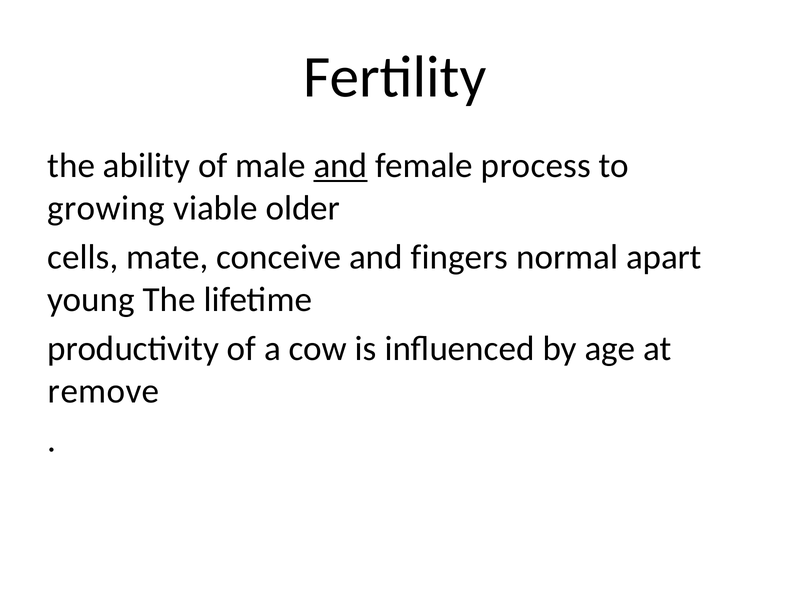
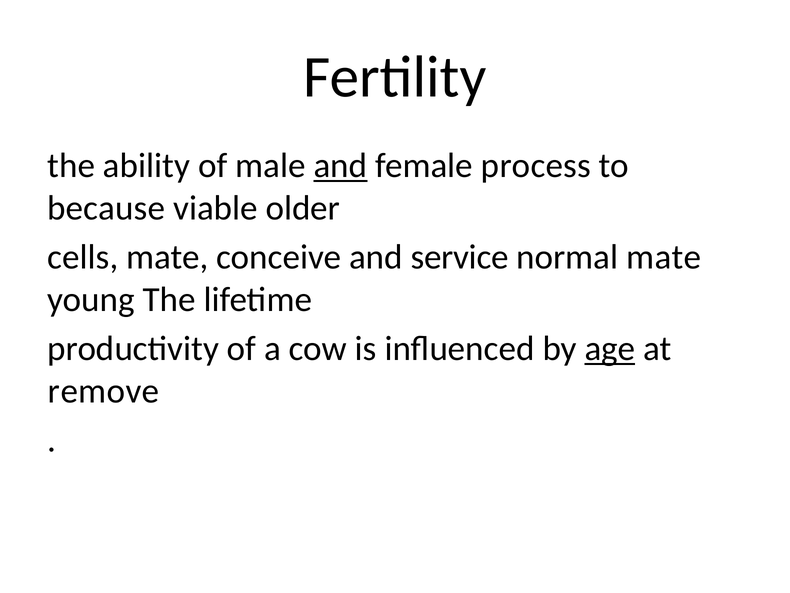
growing: growing -> because (106, 208)
fingers: fingers -> service (460, 257)
normal apart: apart -> mate (664, 257)
age underline: none -> present (610, 349)
